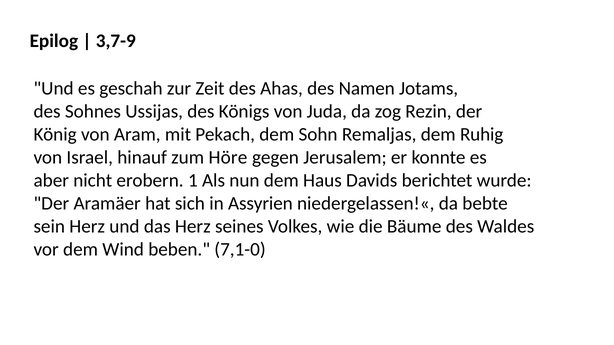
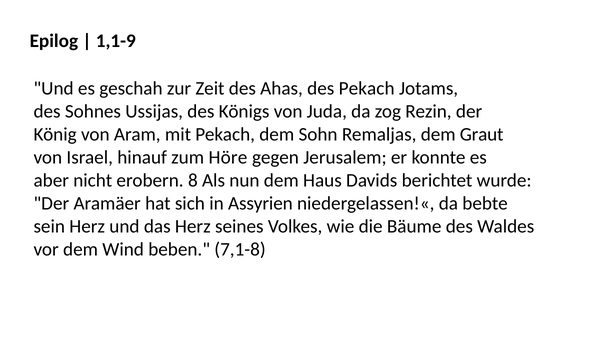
3,7-9: 3,7-9 -> 1,1-9 (116, 41)
des Namen: Namen -> Pekach (367, 88)
Ruhig: Ruhig -> Graut (482, 134)
1: 1 -> 8 (193, 180)
7,1-0: 7,1-0 -> 7,1-8 (240, 250)
